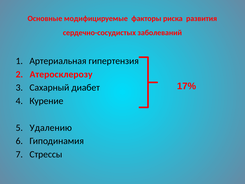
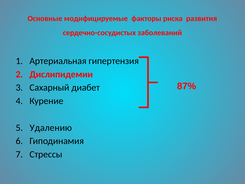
Атеросклерозу: Атеросклерозу -> Дислипидемии (61, 74)
17%: 17% -> 87% (187, 86)
